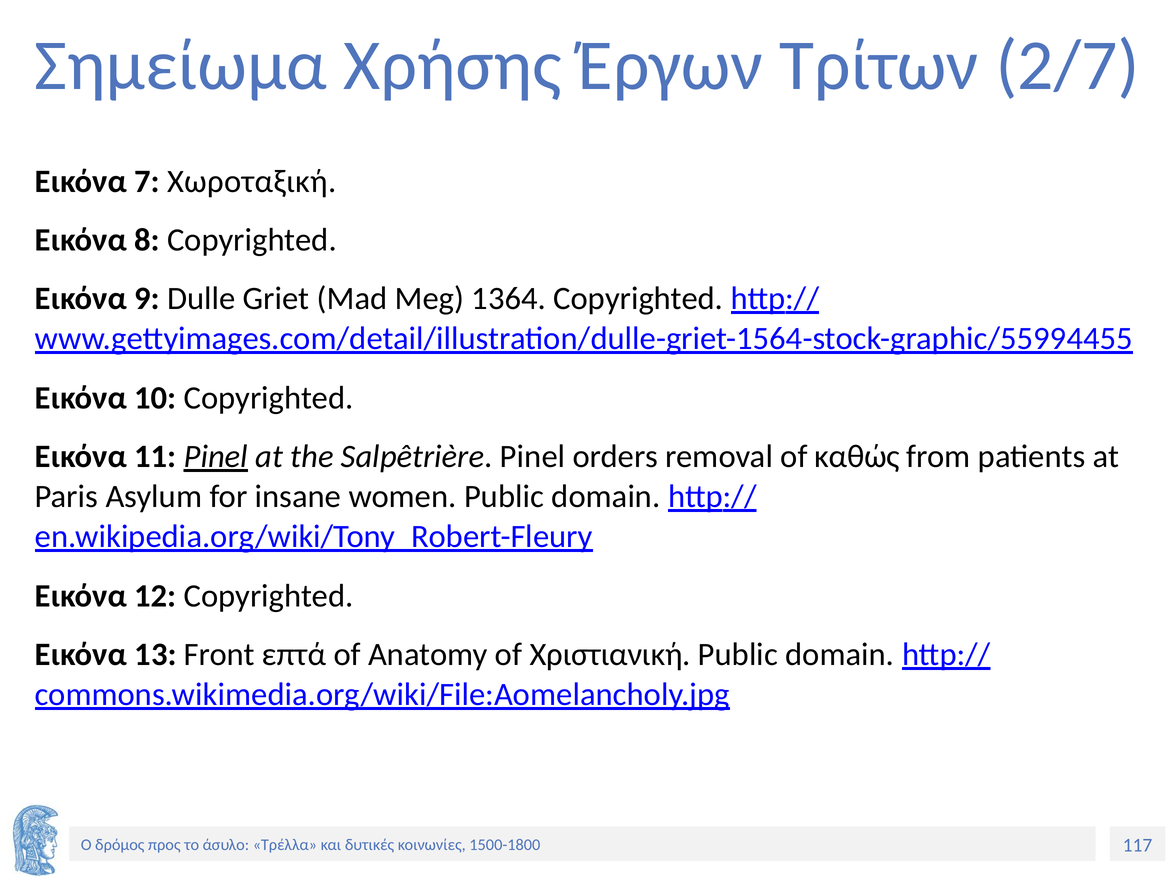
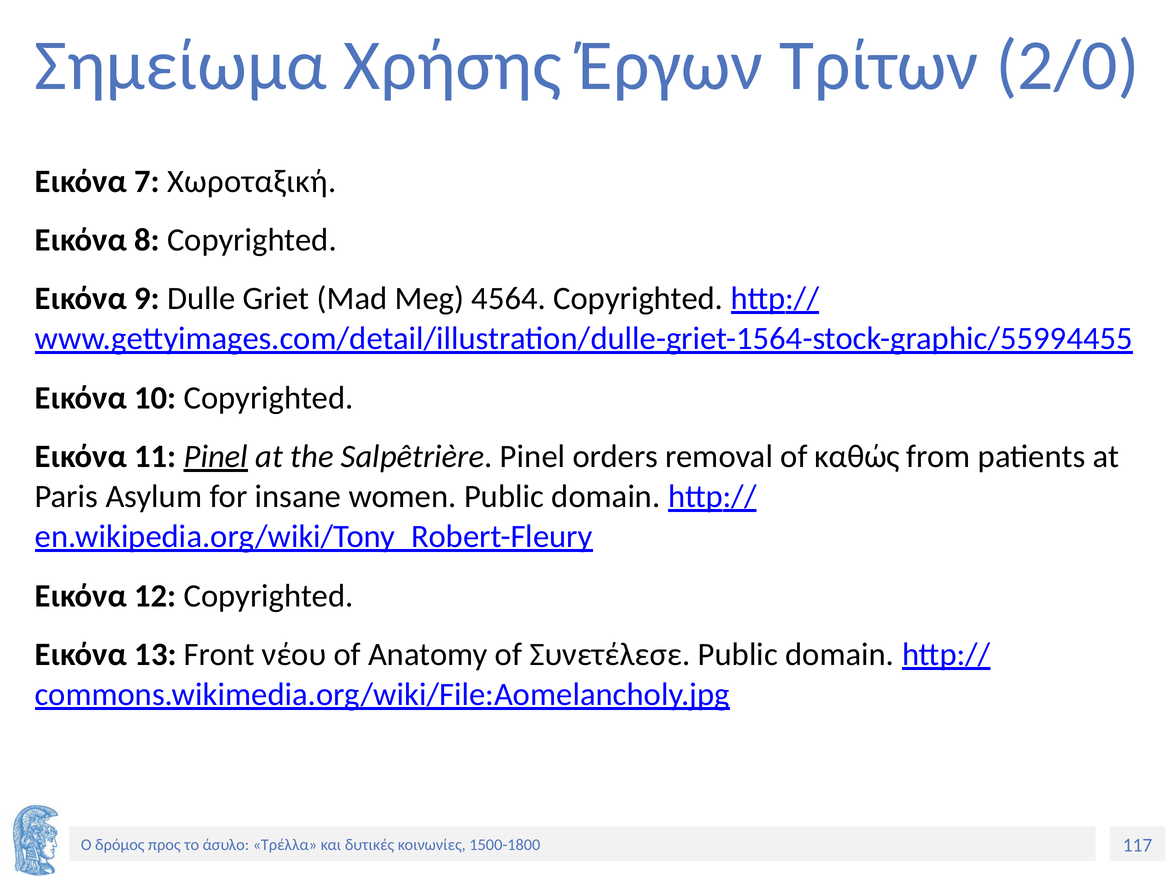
2/7: 2/7 -> 2/0 (1068, 66)
1364: 1364 -> 4564 (509, 299)
επτά: επτά -> νέου (294, 655)
Χριστιανική: Χριστιανική -> Συνετέλεσε (610, 655)
